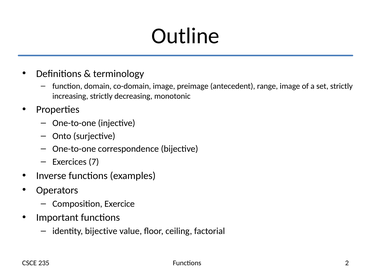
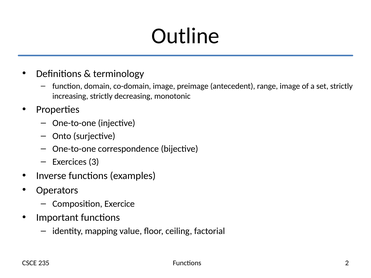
7: 7 -> 3 (94, 162)
identity bijective: bijective -> mapping (101, 231)
